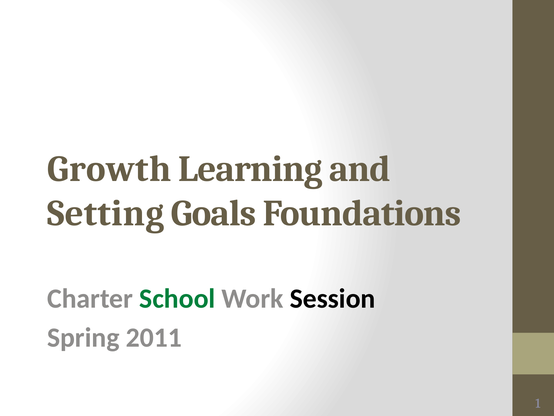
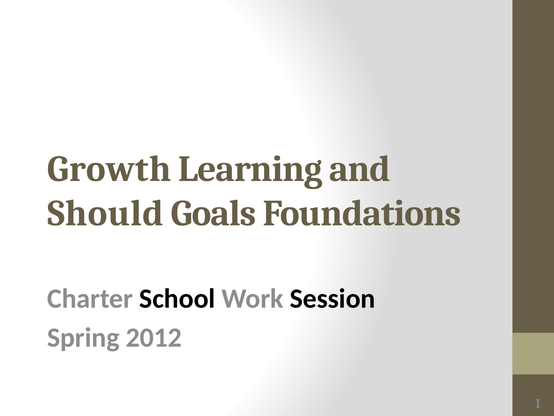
Setting: Setting -> Should (106, 213)
School colour: green -> black (177, 298)
2011: 2011 -> 2012 (154, 337)
